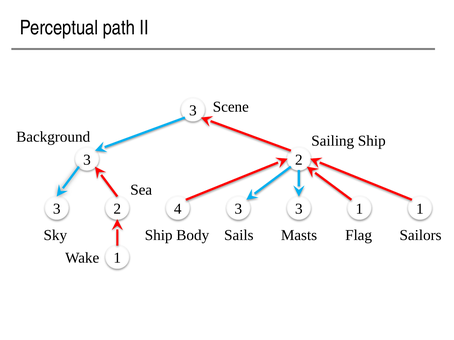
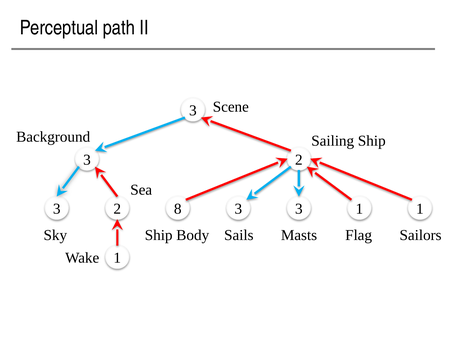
4: 4 -> 8 (178, 209)
